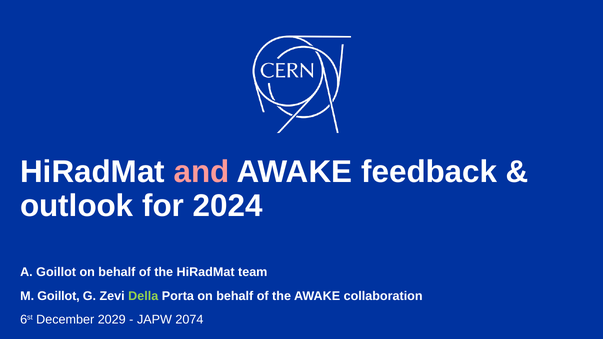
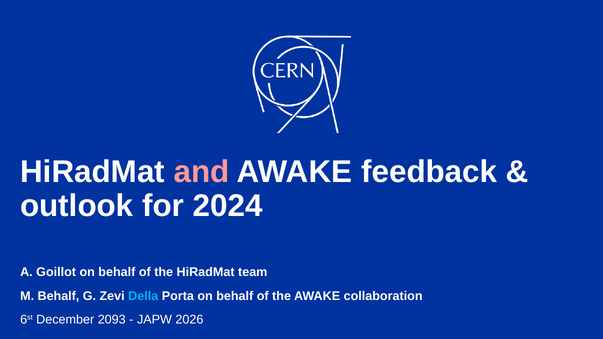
M Goillot: Goillot -> Behalf (58, 296)
Della colour: light green -> light blue (143, 296)
2029: 2029 -> 2093 (112, 320)
2074: 2074 -> 2026 (189, 320)
